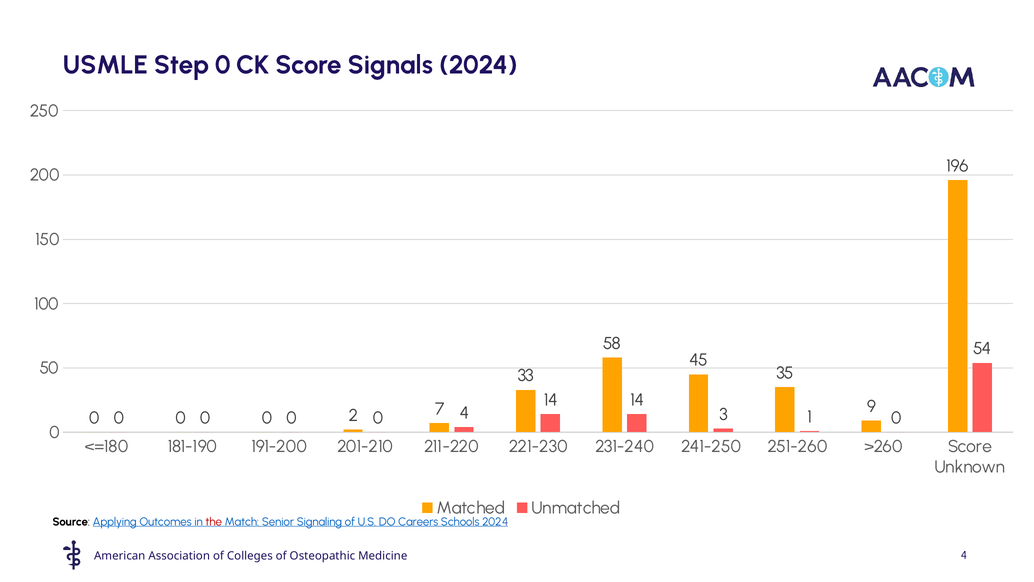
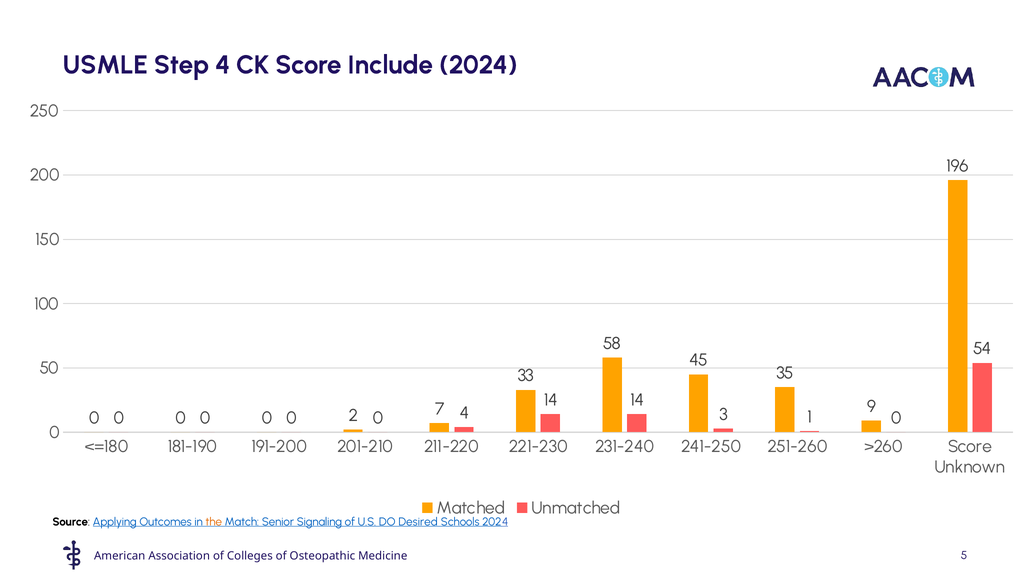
Step 0: 0 -> 4 (223, 65)
Signals: Signals -> Include (390, 65)
the colour: red -> orange (214, 522)
Careers: Careers -> Desired (418, 522)
4: 4 -> 5 (964, 555)
